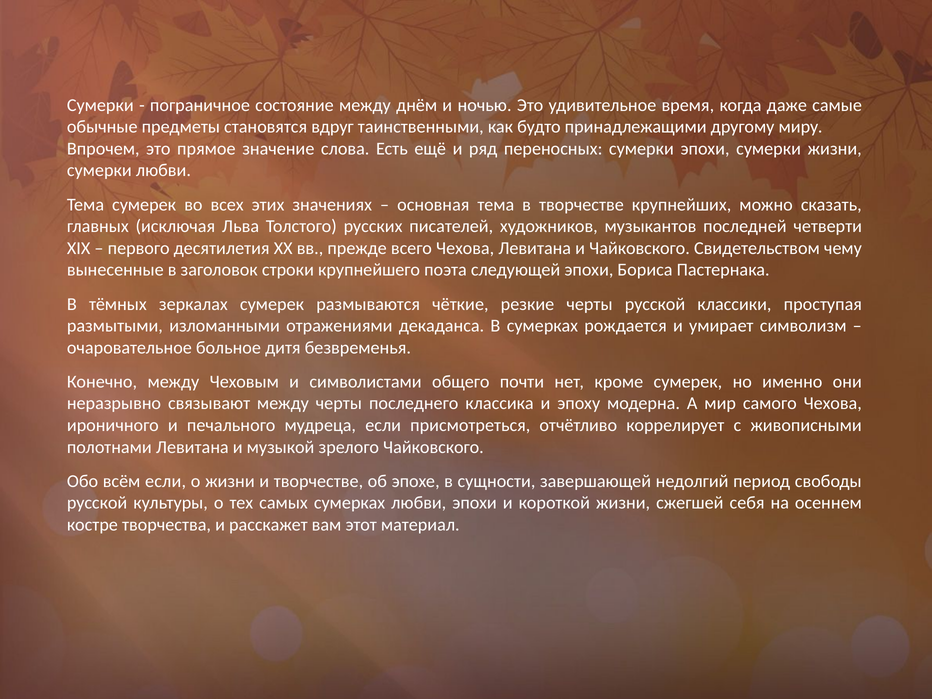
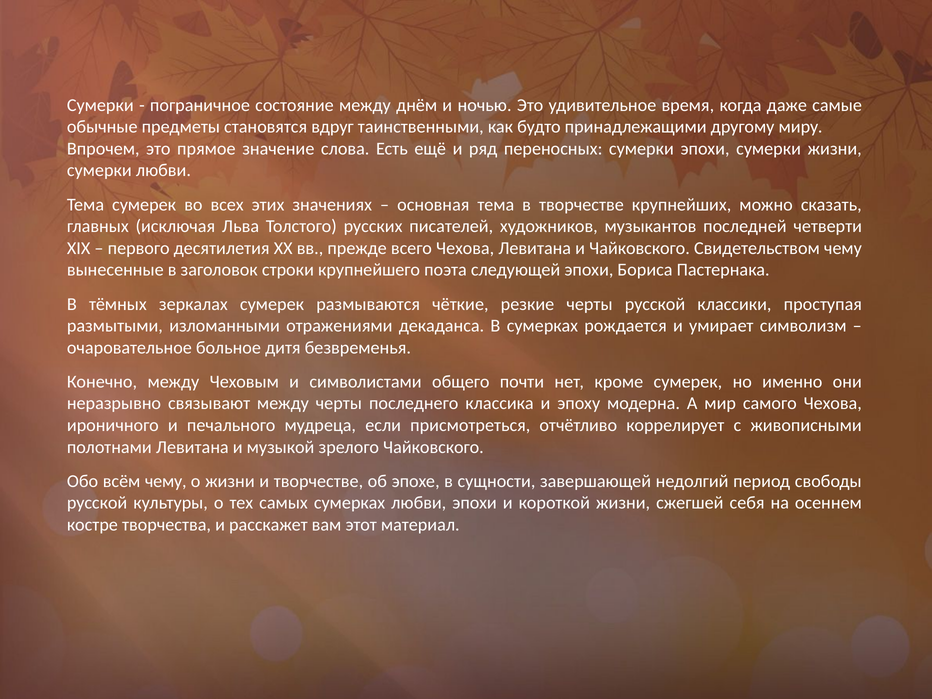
всём если: если -> чему (166, 481)
